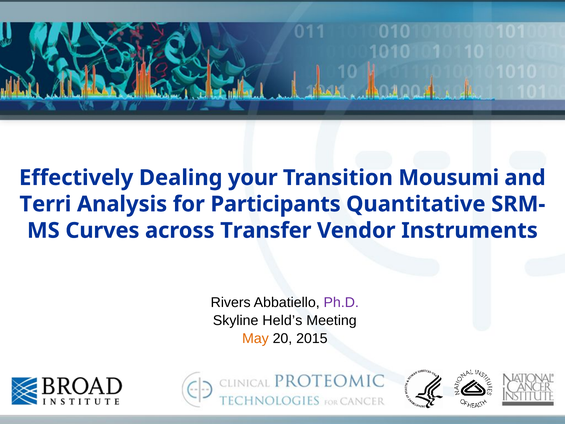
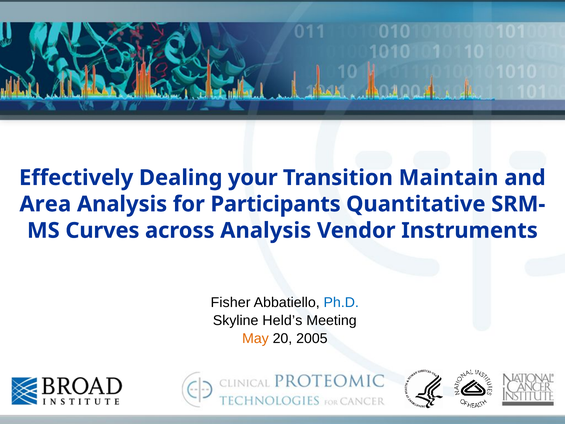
Mousumi: Mousumi -> Maintain (449, 178)
Terri: Terri -> Area (45, 204)
across Transfer: Transfer -> Analysis (266, 230)
Rivers: Rivers -> Fisher (231, 302)
Ph.D colour: purple -> blue (341, 302)
2015: 2015 -> 2005 (312, 338)
